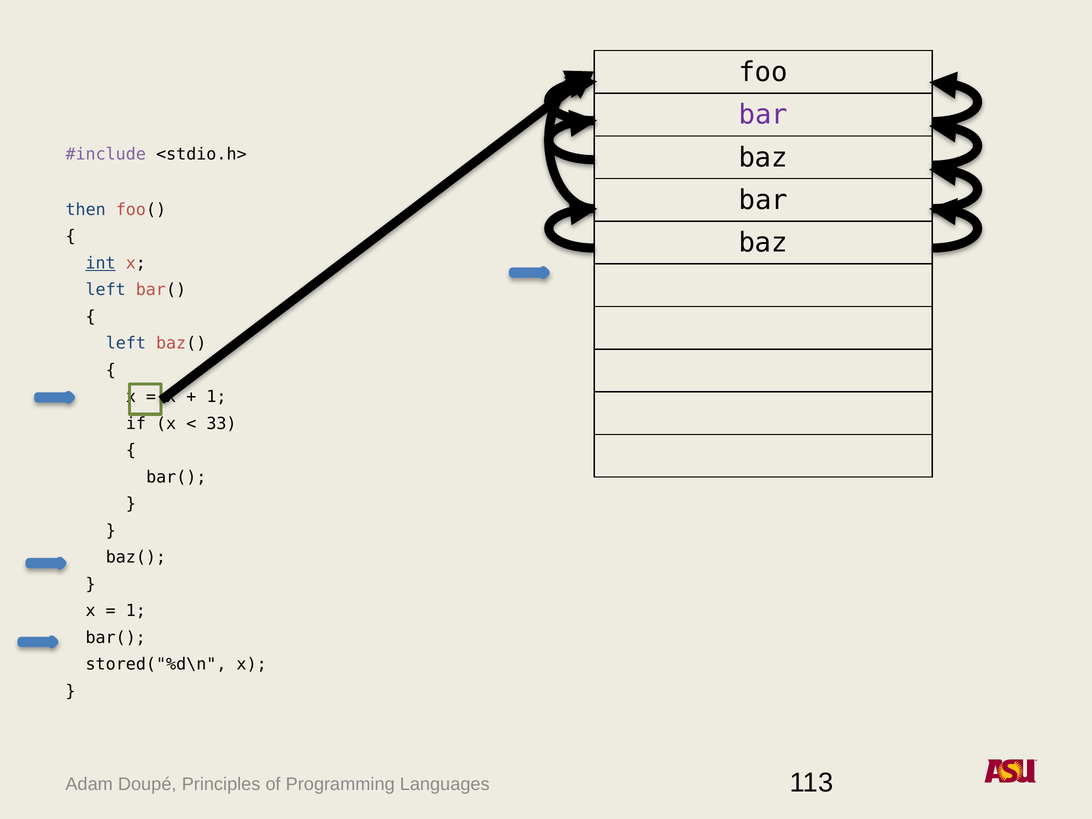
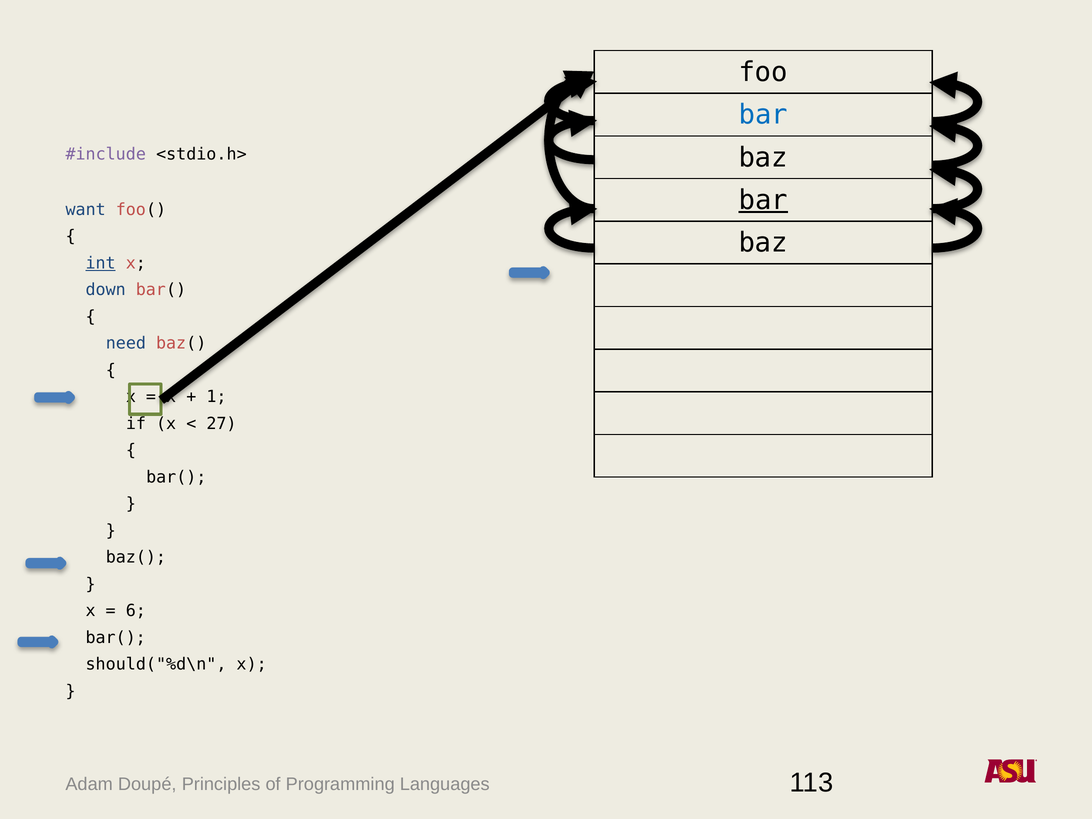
bar colour: purple -> blue (763, 115)
bar underline: none -> present (763, 200)
then: then -> want (86, 210)
left: left -> down (106, 290)
left: left -> need (126, 343)
33: 33 -> 27 (221, 424)
1: 1 -> 6 (136, 611)
stored("%d\n: stored("%d\n -> should("%d\n (156, 664)
